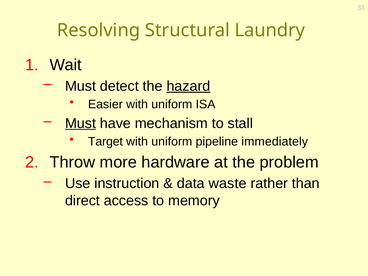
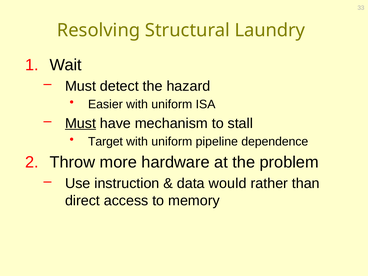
hazard underline: present -> none (188, 86)
immediately: immediately -> dependence (275, 142)
waste: waste -> would (228, 183)
